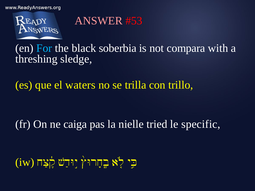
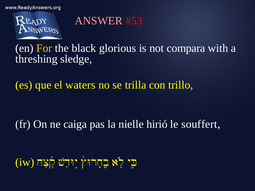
For colour: light blue -> yellow (44, 48)
soberbia: soberbia -> glorious (118, 48)
tried: tried -> hirió (157, 124)
specific: specific -> souffert (201, 124)
